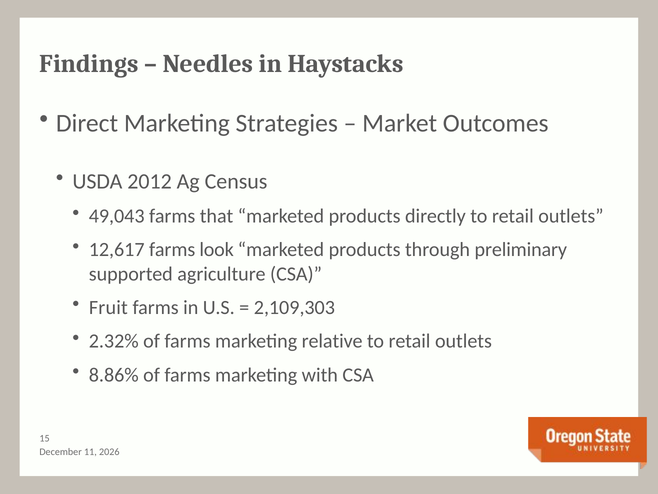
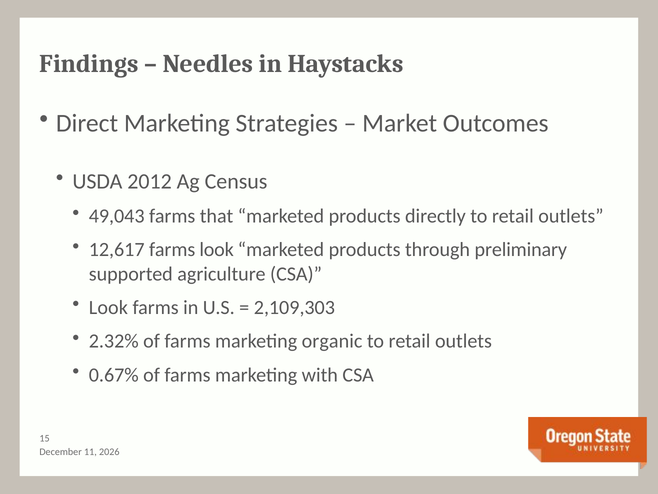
Fruit: Fruit -> Look (108, 307)
relative: relative -> organic (332, 341)
8.86%: 8.86% -> 0.67% (114, 375)
